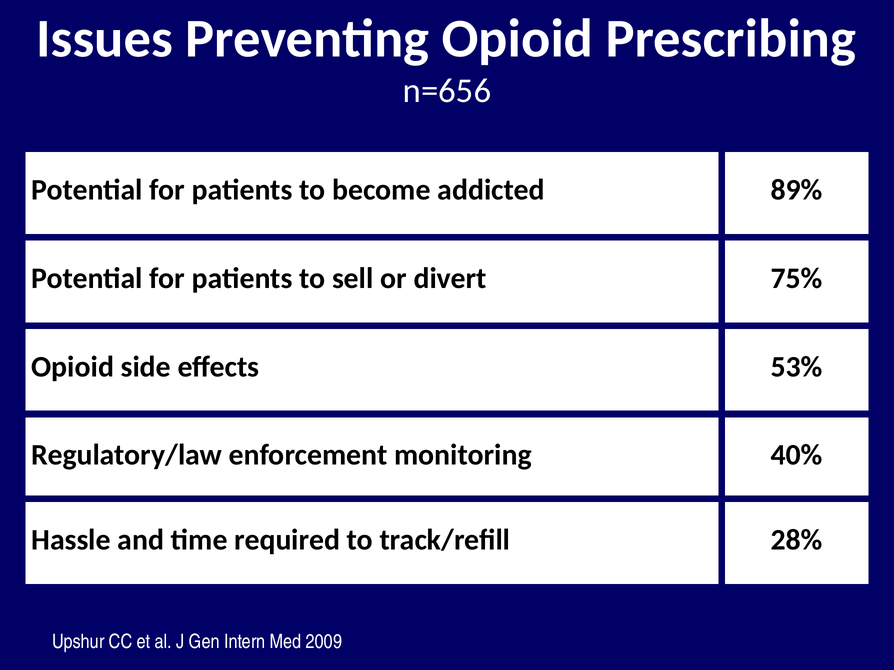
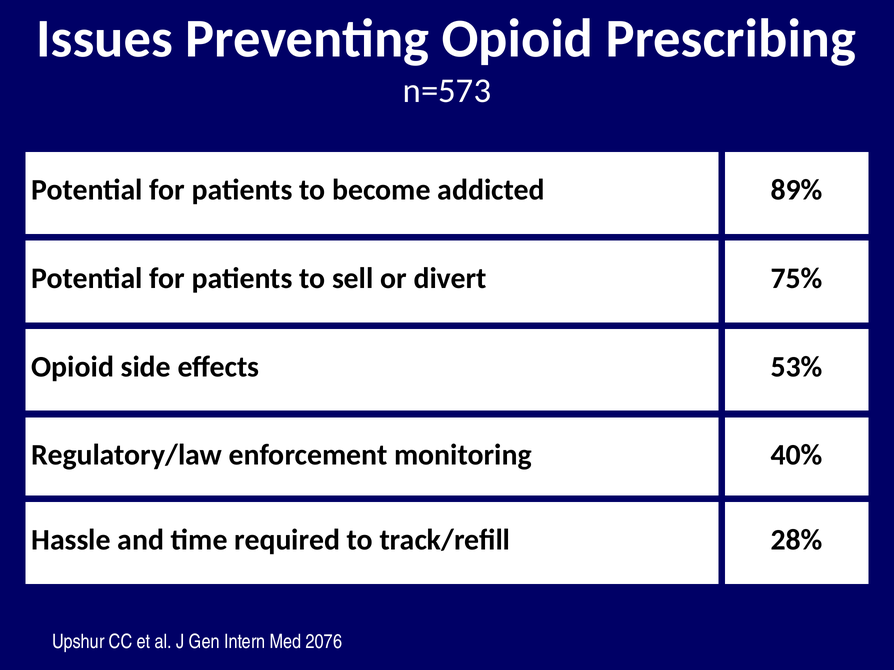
n=656: n=656 -> n=573 (447, 91)
2009: 2009 -> 2076 (324, 642)
